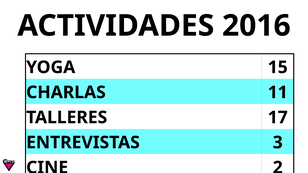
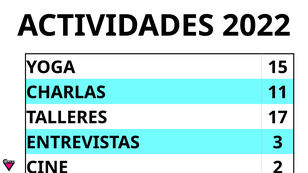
2016: 2016 -> 2022 (256, 26)
